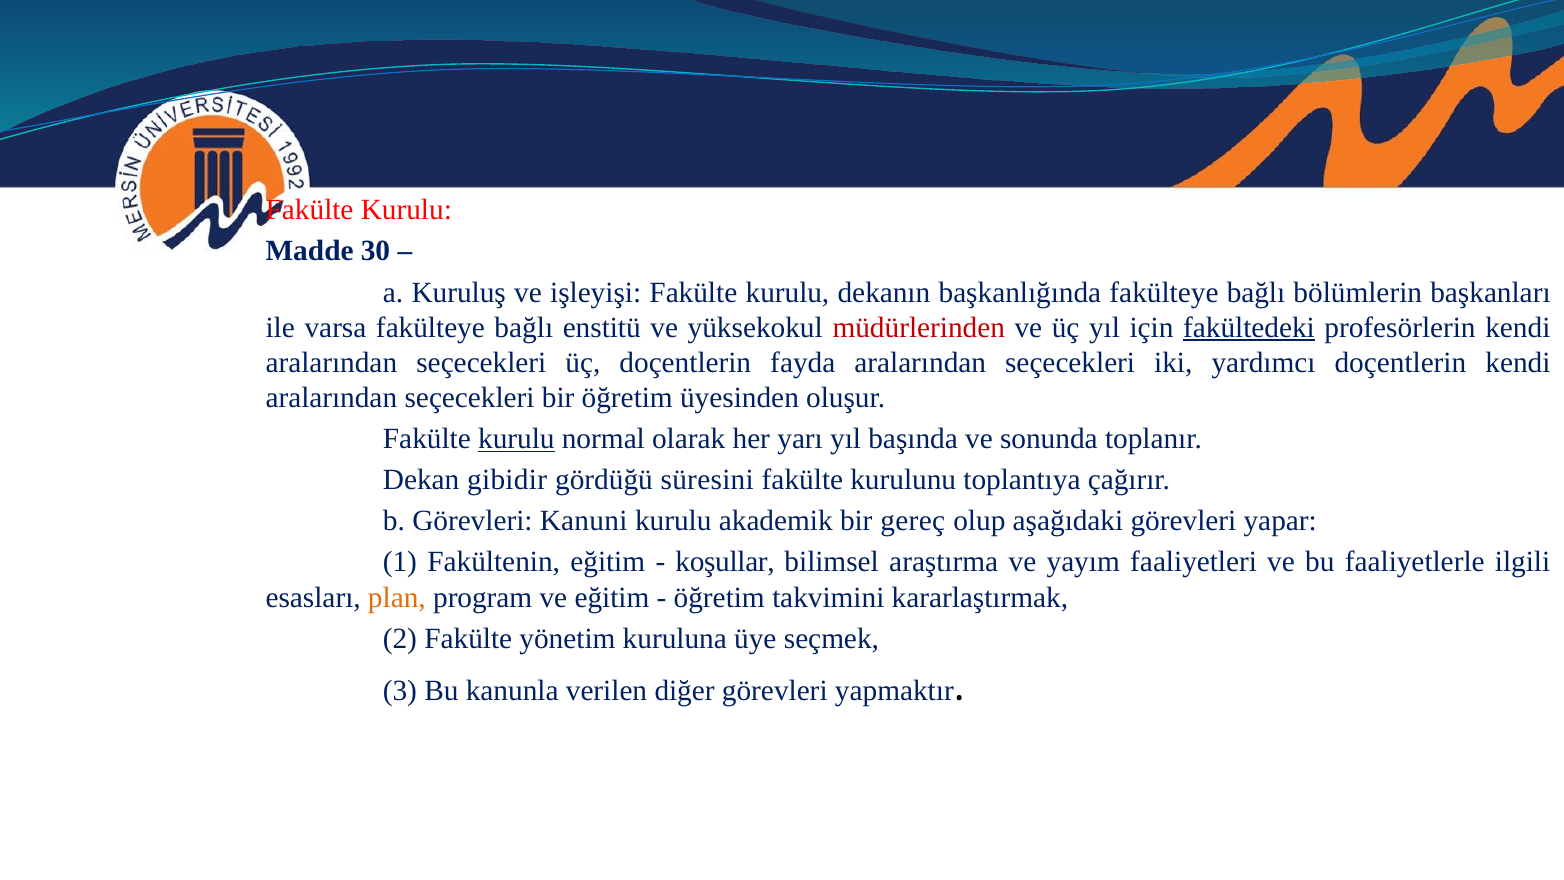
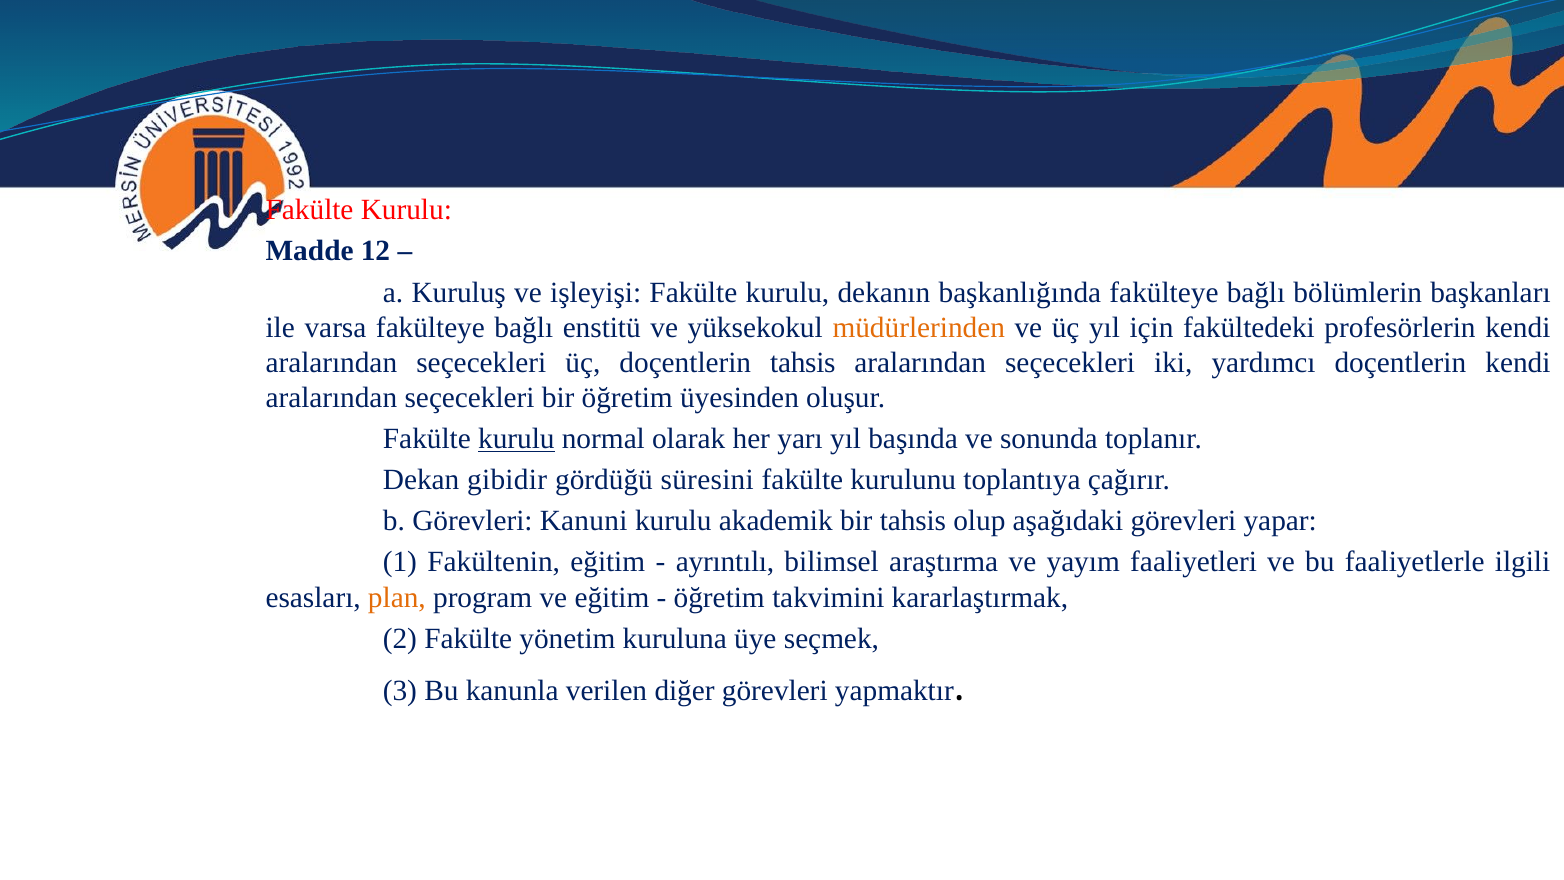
30: 30 -> 12 (375, 251)
müdürlerinden colour: red -> orange (919, 327)
fakültedeki underline: present -> none (1249, 327)
doçentlerin fayda: fayda -> tahsis (803, 363)
bir gereç: gereç -> tahsis (913, 521)
koşullar: koşullar -> ayrıntılı (725, 562)
